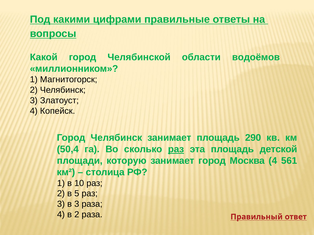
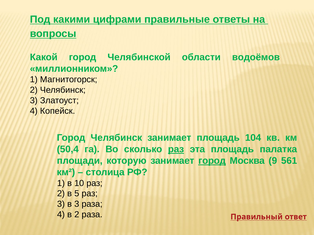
290: 290 -> 104 (253, 138)
детской: детской -> палатка (278, 150)
город underline: none -> present (212, 161)
Москва 4: 4 -> 9 (273, 161)
